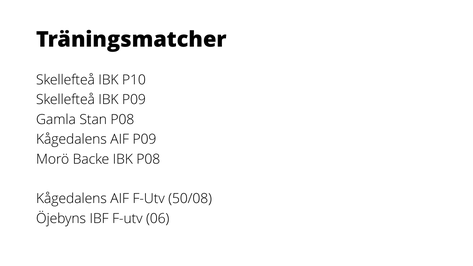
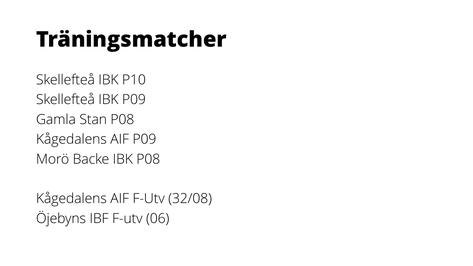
50/08: 50/08 -> 32/08 (190, 199)
